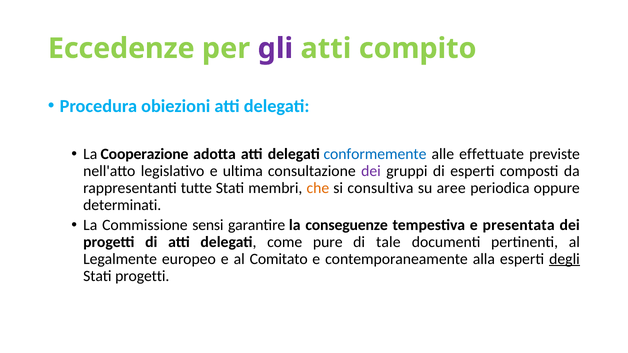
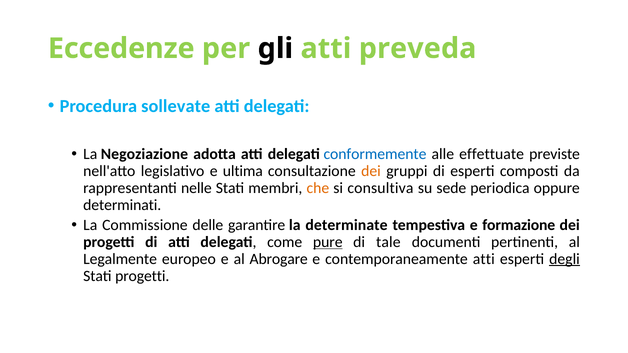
gli colour: purple -> black (275, 48)
compito: compito -> preveda (418, 48)
obiezioni: obiezioni -> sollevate (176, 106)
Cooperazione: Cooperazione -> Negoziazione (144, 154)
dei colour: purple -> orange (371, 171)
tutte: tutte -> nelle (196, 188)
aree: aree -> sede (451, 188)
sensi: sensi -> delle (208, 225)
conseguenze: conseguenze -> determinate (347, 225)
presentata: presentata -> formazione (519, 225)
pure underline: none -> present (328, 242)
Comitato: Comitato -> Abrogare (279, 259)
contemporaneamente alla: alla -> atti (484, 259)
